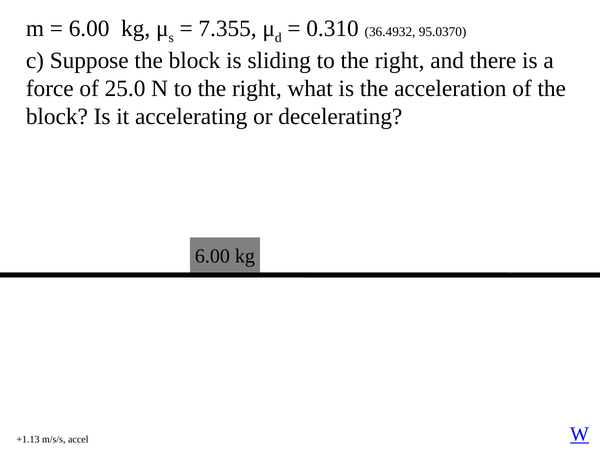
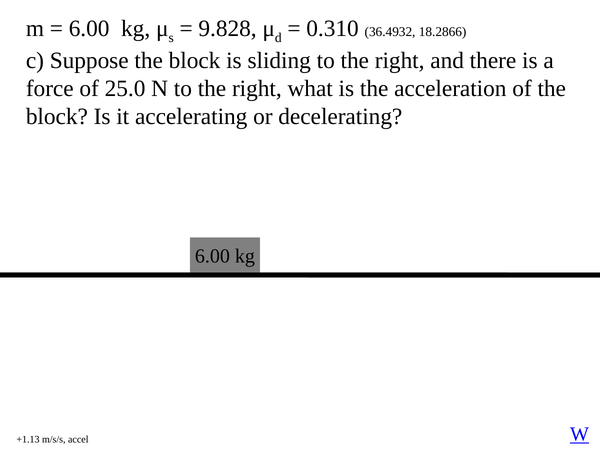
7.355: 7.355 -> 9.828 (228, 29)
95.0370: 95.0370 -> 18.2866 (443, 32)
